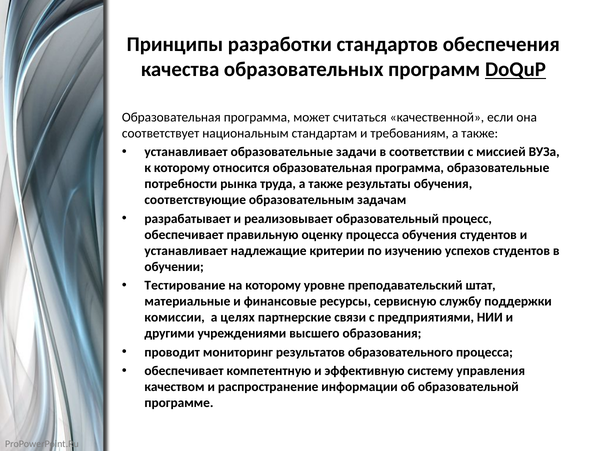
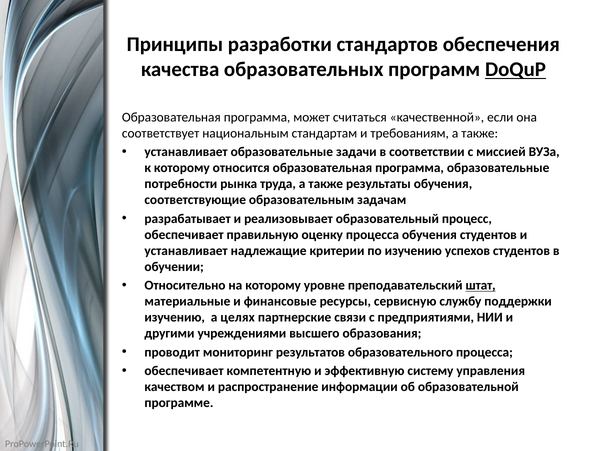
Тестирование: Тестирование -> Относительно (185, 285)
штат underline: none -> present (481, 285)
комиссии: комиссии -> изучению (175, 317)
